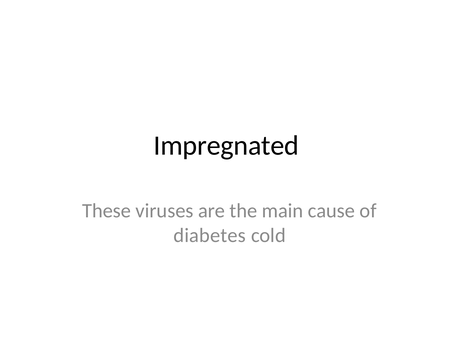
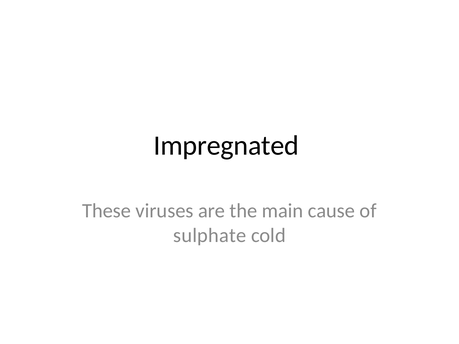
diabetes: diabetes -> sulphate (210, 236)
